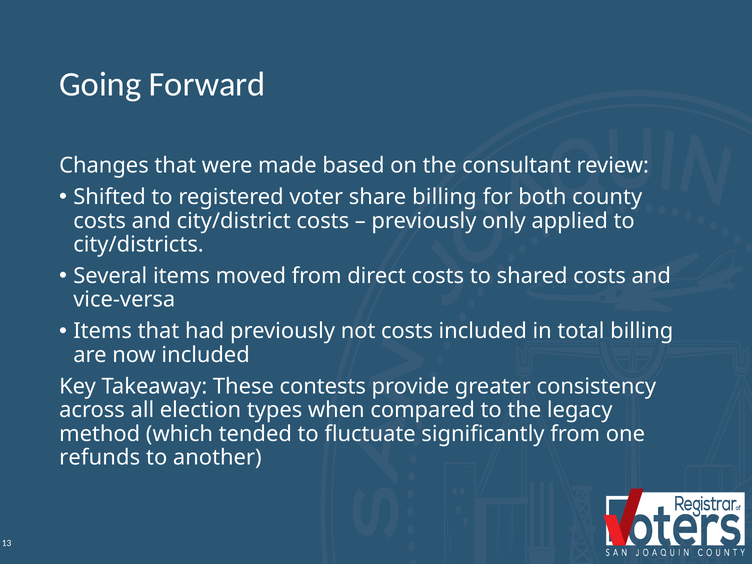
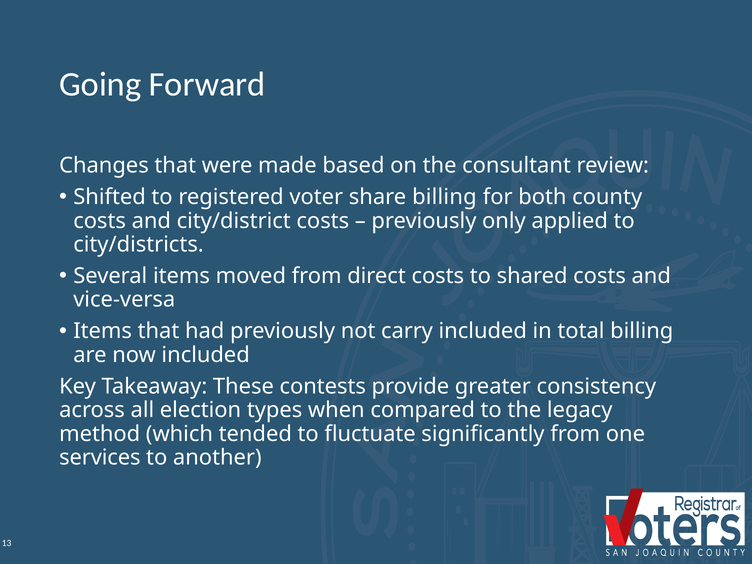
not costs: costs -> carry (407, 331)
refunds: refunds -> services (100, 458)
